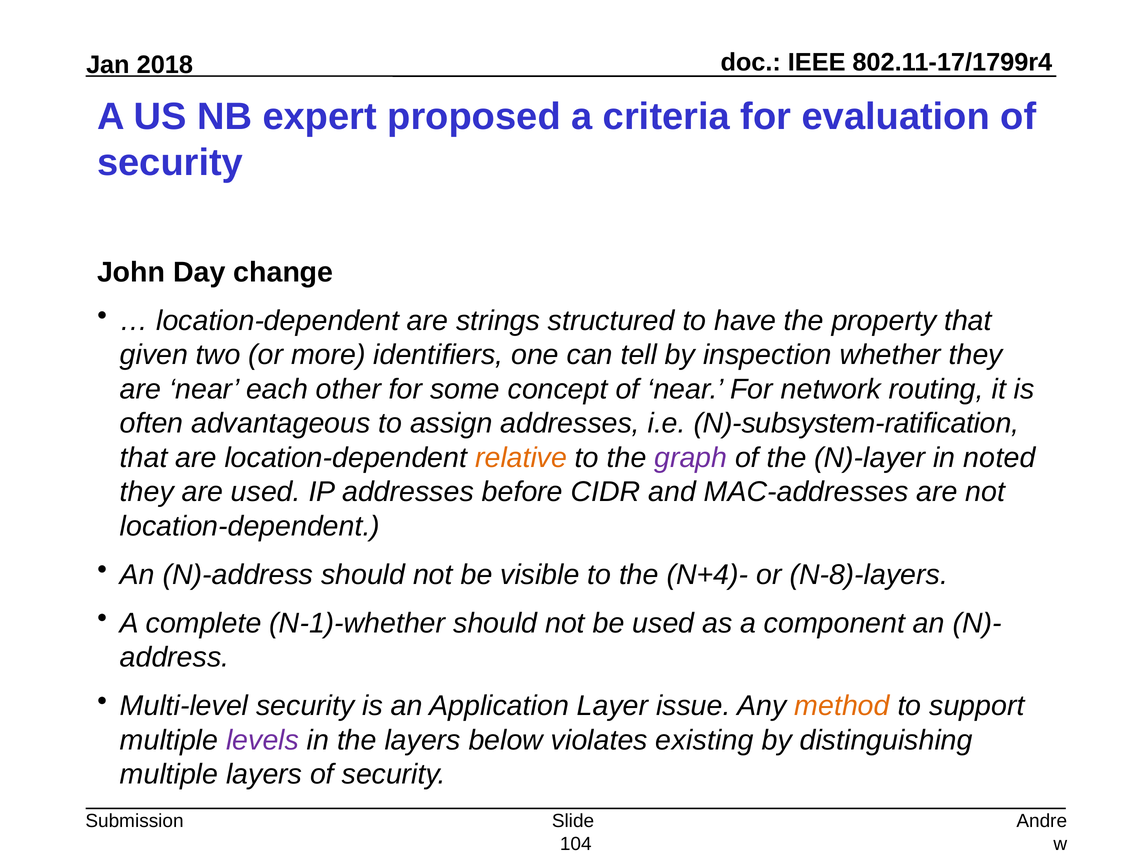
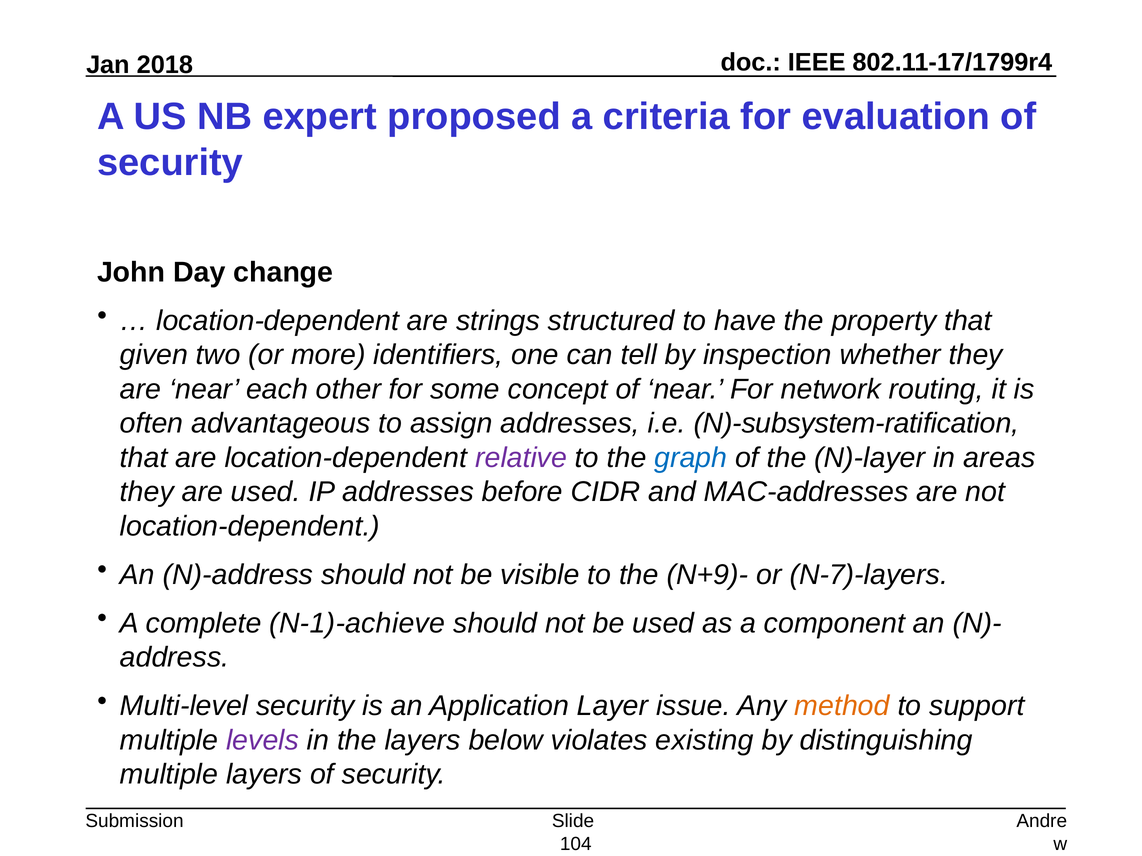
relative colour: orange -> purple (521, 458)
graph colour: purple -> blue (691, 458)
noted: noted -> areas (999, 458)
N+4)-: N+4)- -> N+9)- (708, 575)
N-8)-layers: N-8)-layers -> N-7)-layers (869, 575)
N-1)-whether: N-1)-whether -> N-1)-achieve (357, 624)
